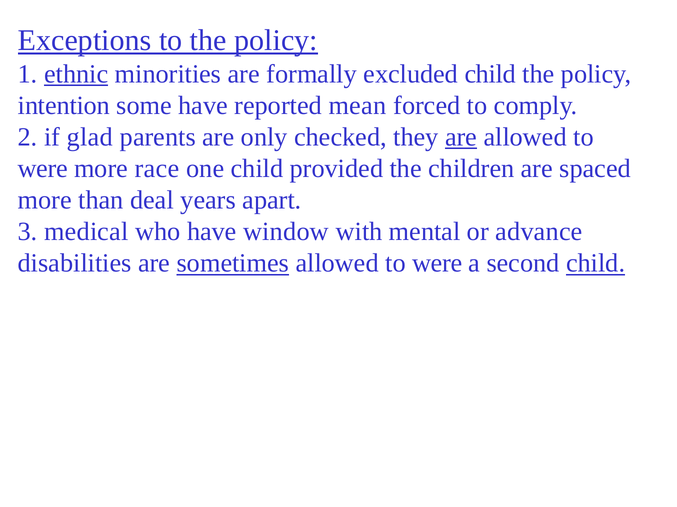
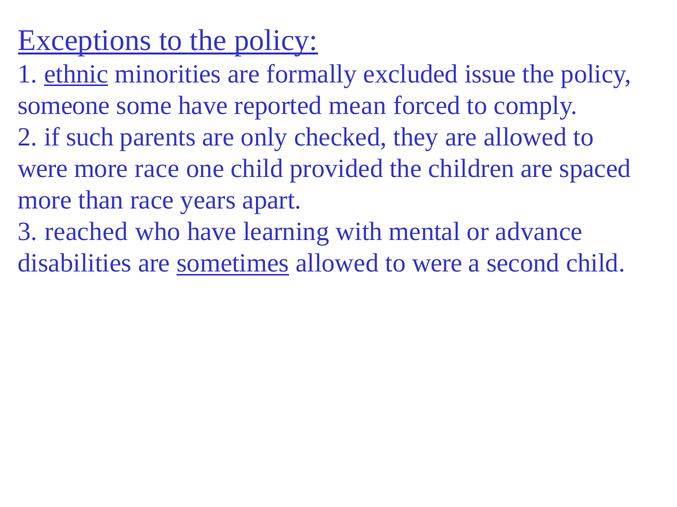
excluded child: child -> issue (490, 74)
intention: intention -> someone (64, 106)
glad: glad -> such (90, 137)
are underline: present -> none (461, 137)
than deal: deal -> race (152, 200)
medical: medical -> reached (86, 232)
window: window -> learning (286, 232)
child underline: present -> none (596, 264)
